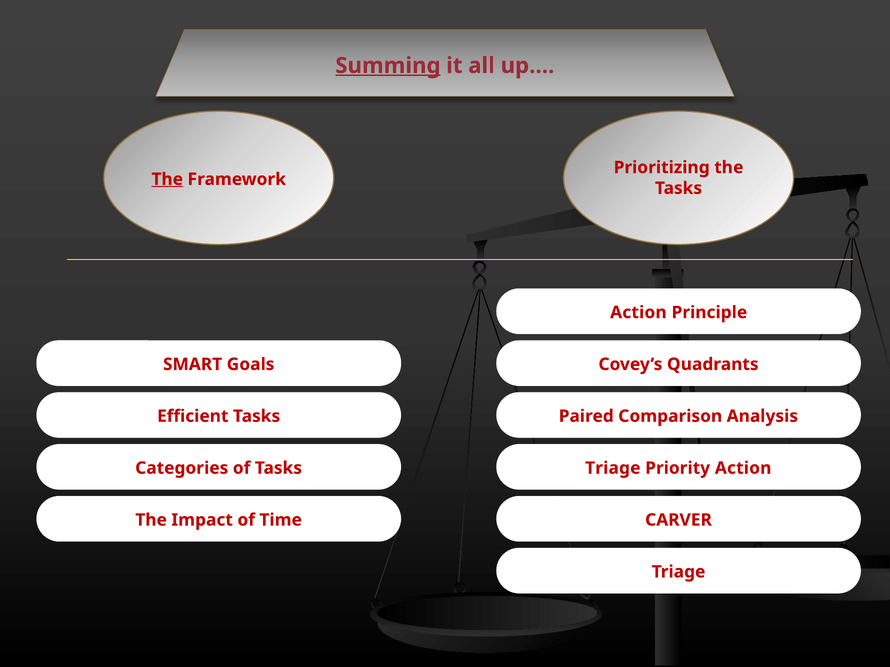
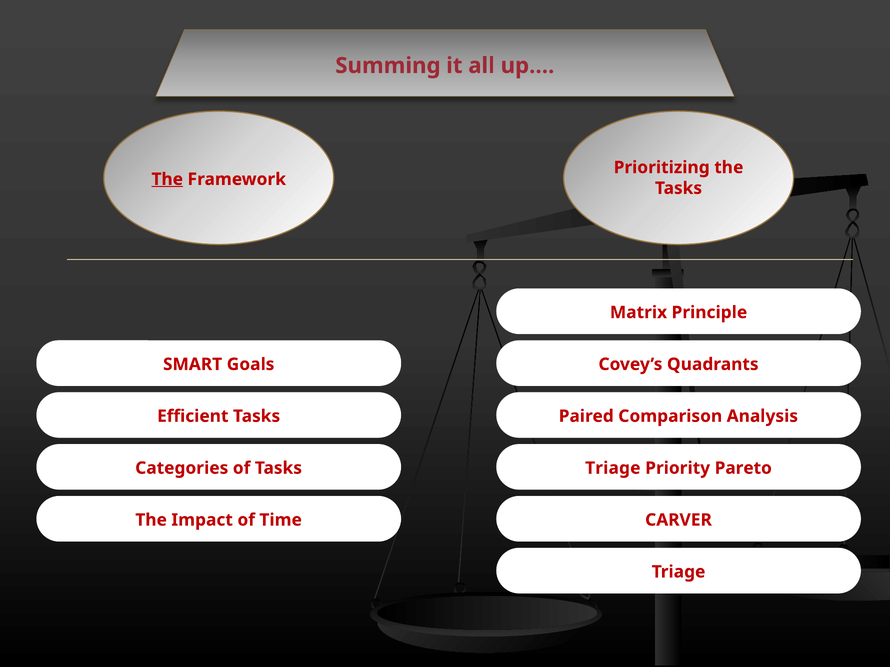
Summing underline: present -> none (388, 66)
Action: Action -> Matrix (638, 313)
Priority Action: Action -> Pareto (743, 468)
